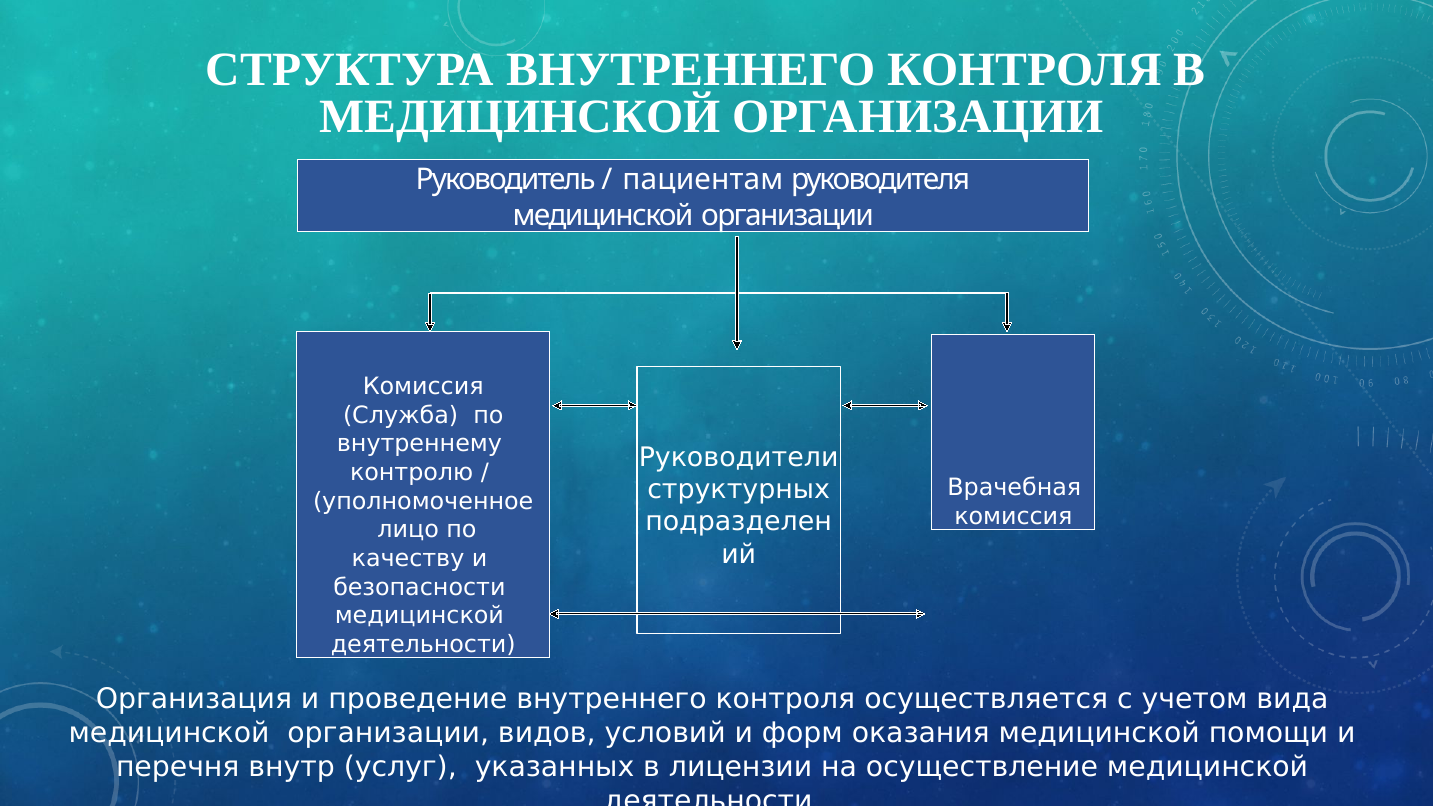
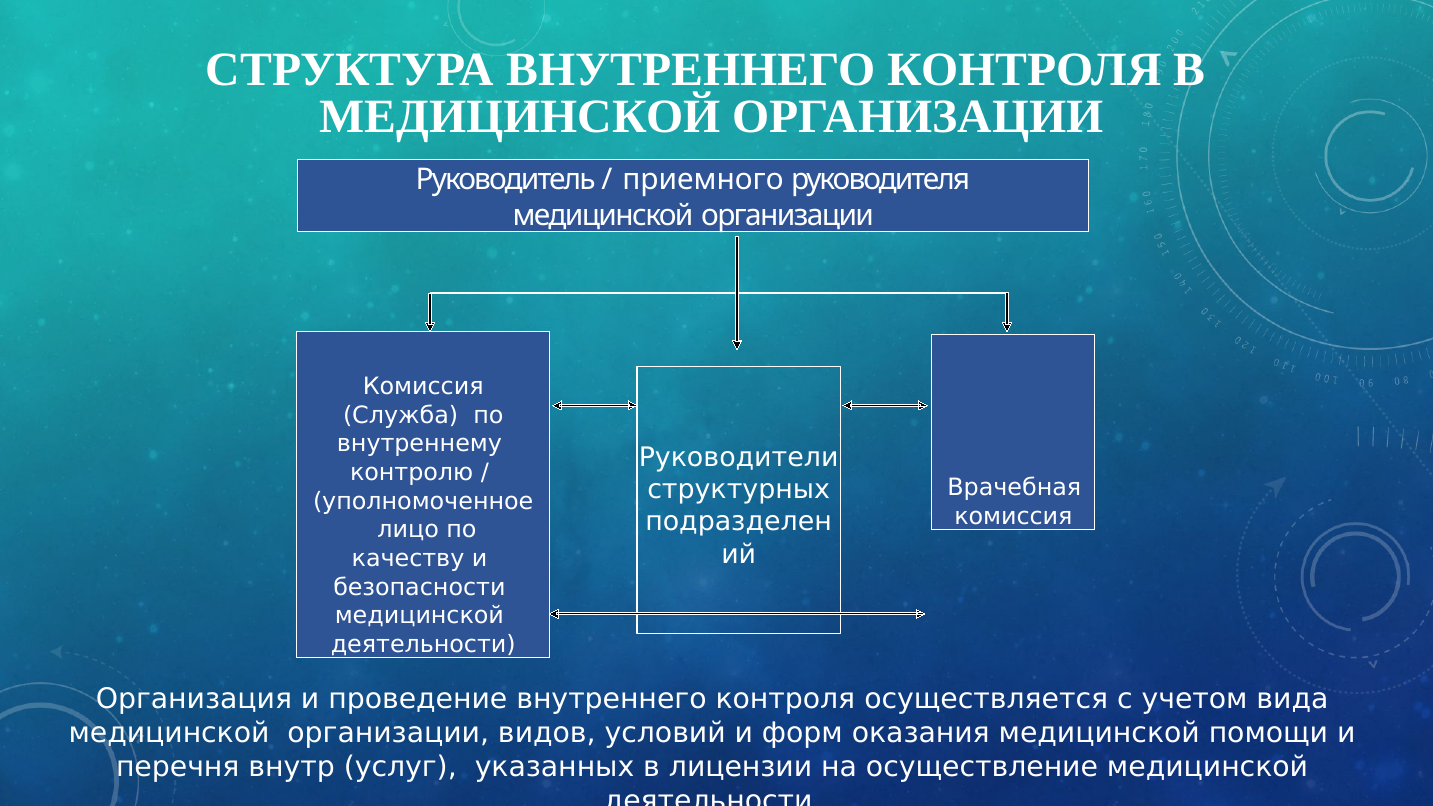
пациентам: пациентам -> приемного (703, 180)
